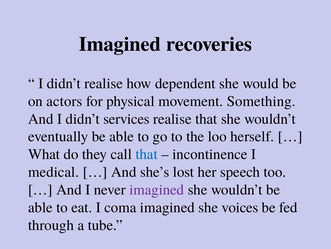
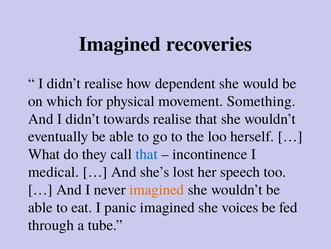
actors: actors -> which (64, 101)
services: services -> towards (126, 119)
imagined colour: purple -> orange (157, 189)
coma: coma -> panic (120, 207)
